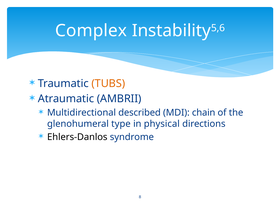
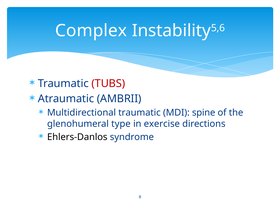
TUBS colour: orange -> red (108, 84)
Multidirectional described: described -> traumatic (139, 113)
chain: chain -> spine (204, 113)
physical: physical -> exercise (162, 124)
